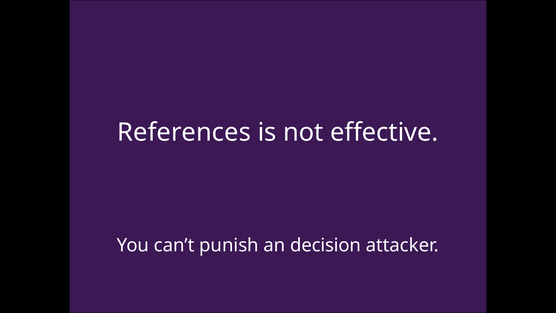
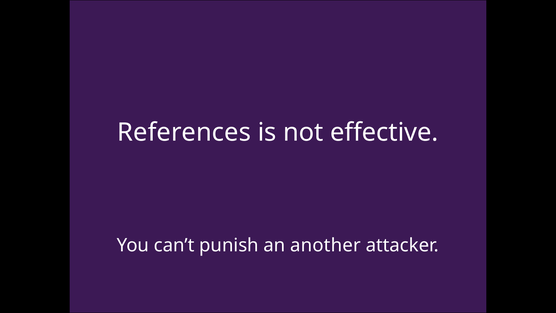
decision: decision -> another (325, 245)
